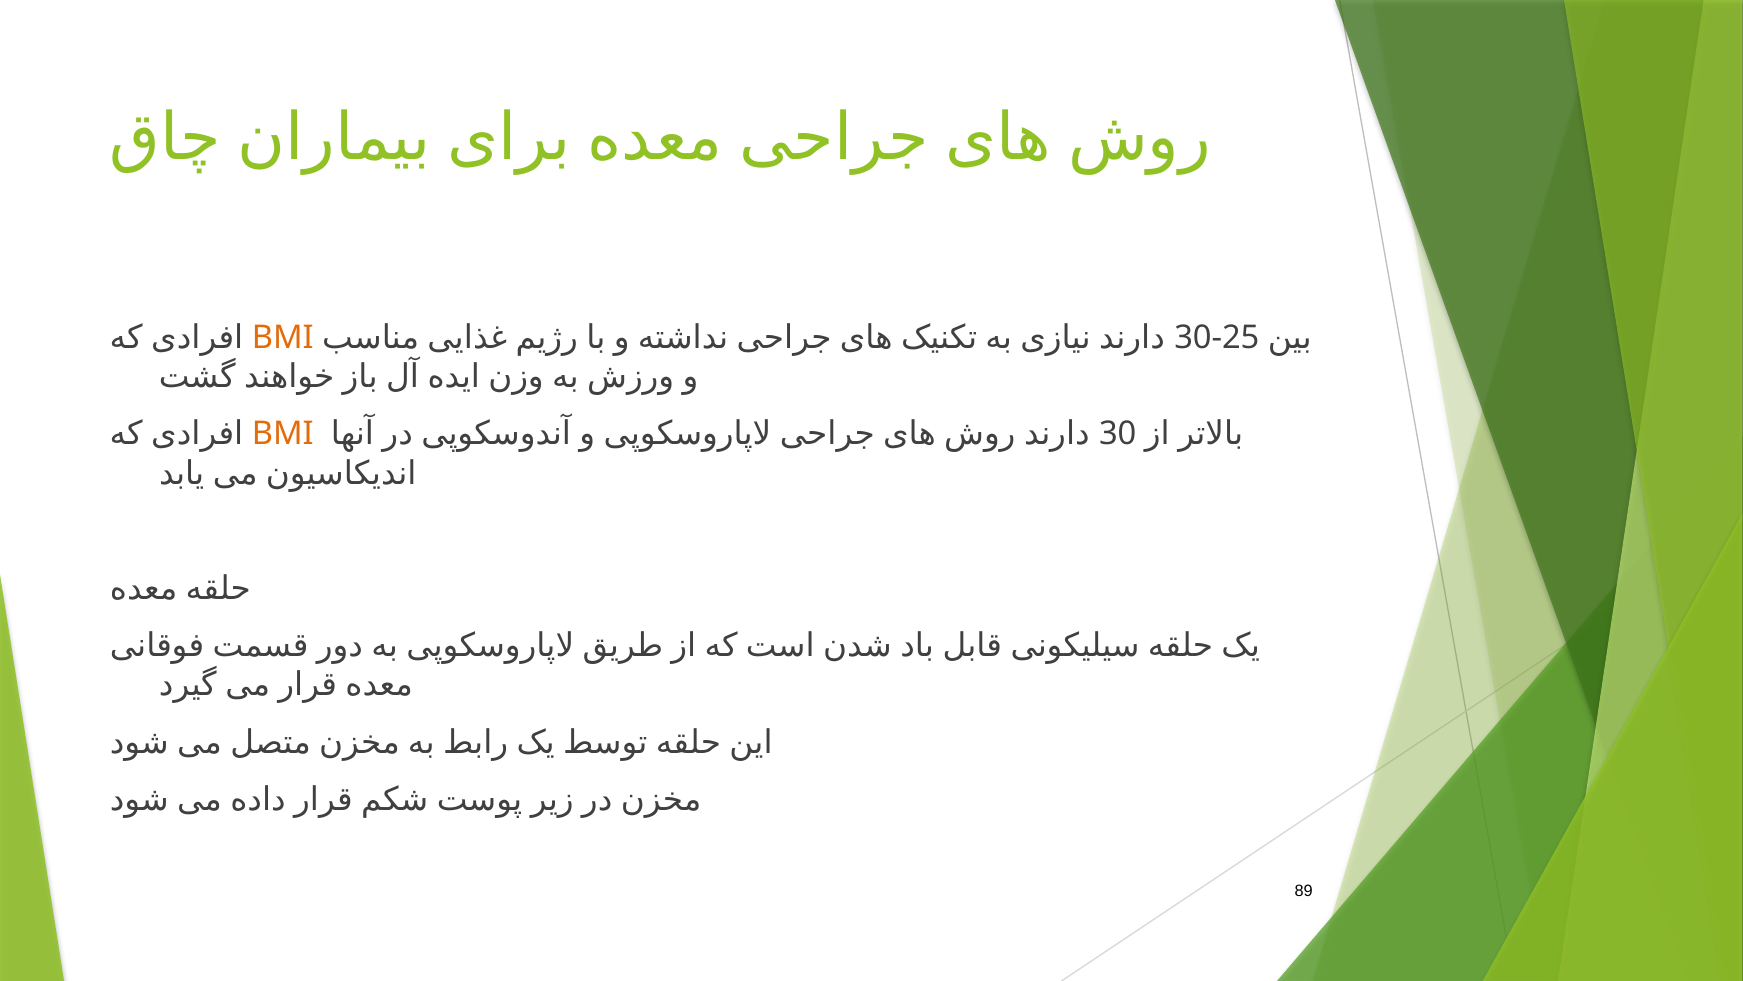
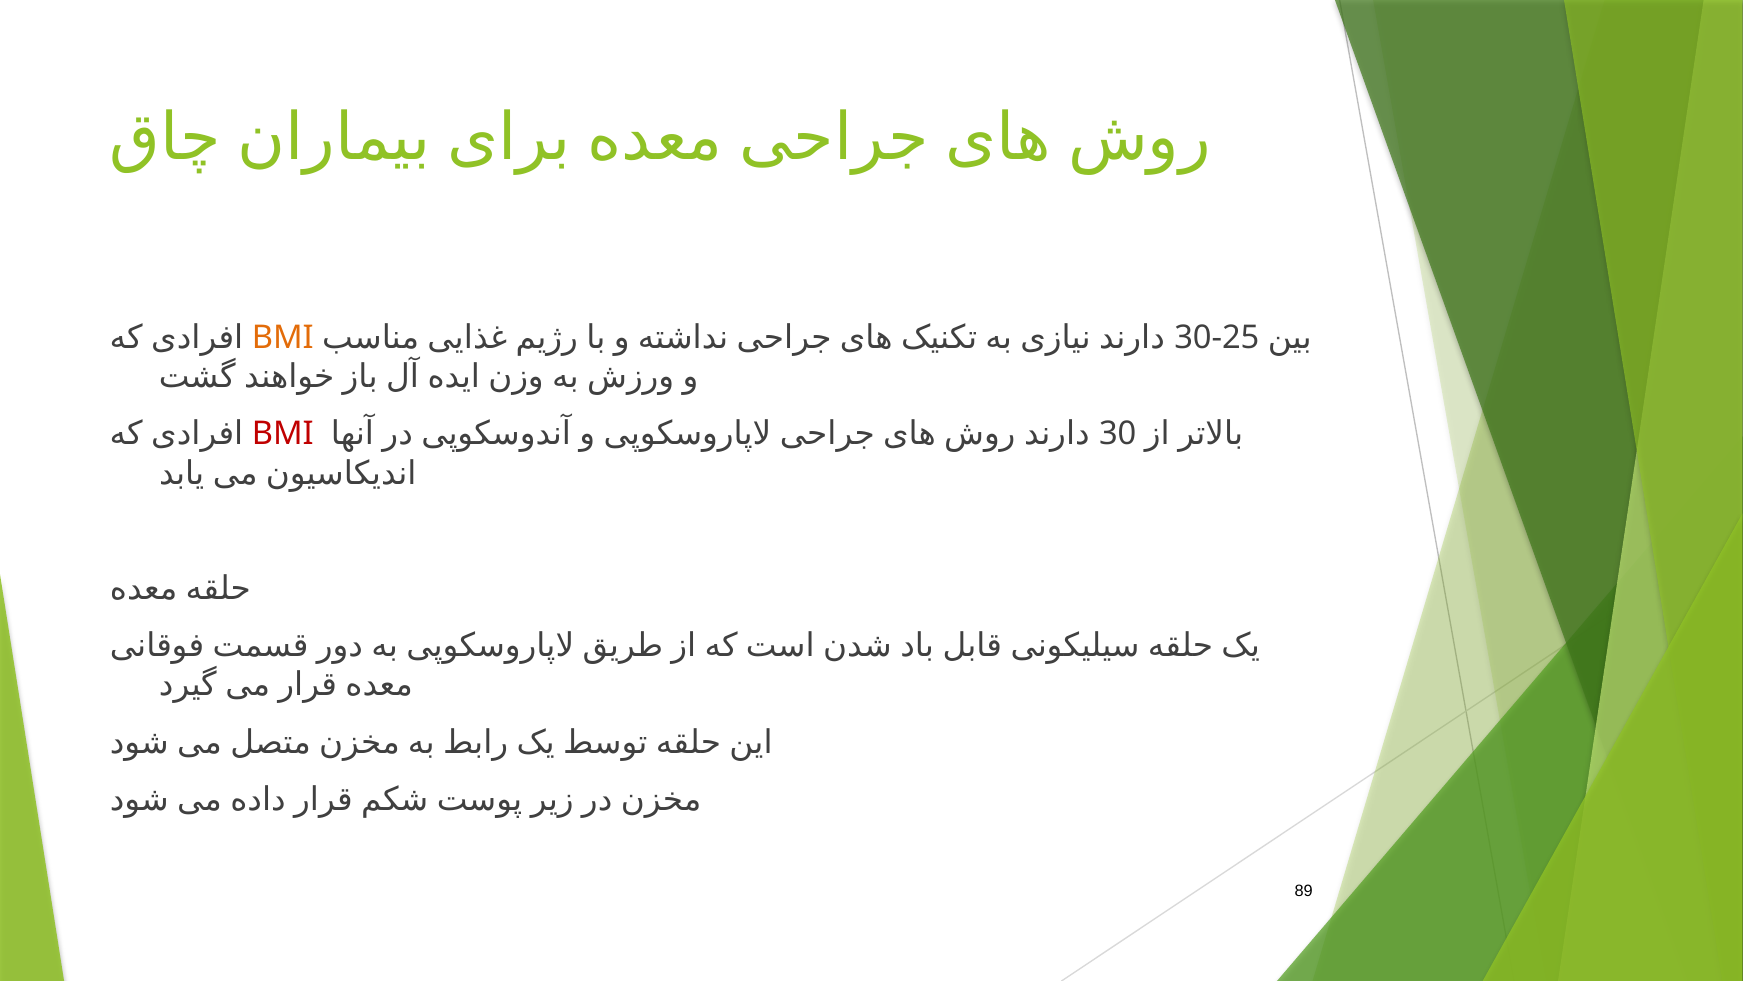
BMI colour: orange -> red (283, 434)
